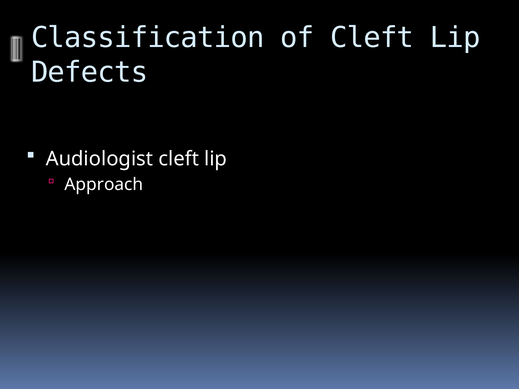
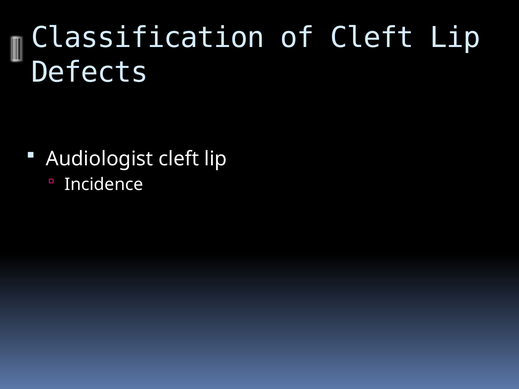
Approach: Approach -> Incidence (104, 185)
